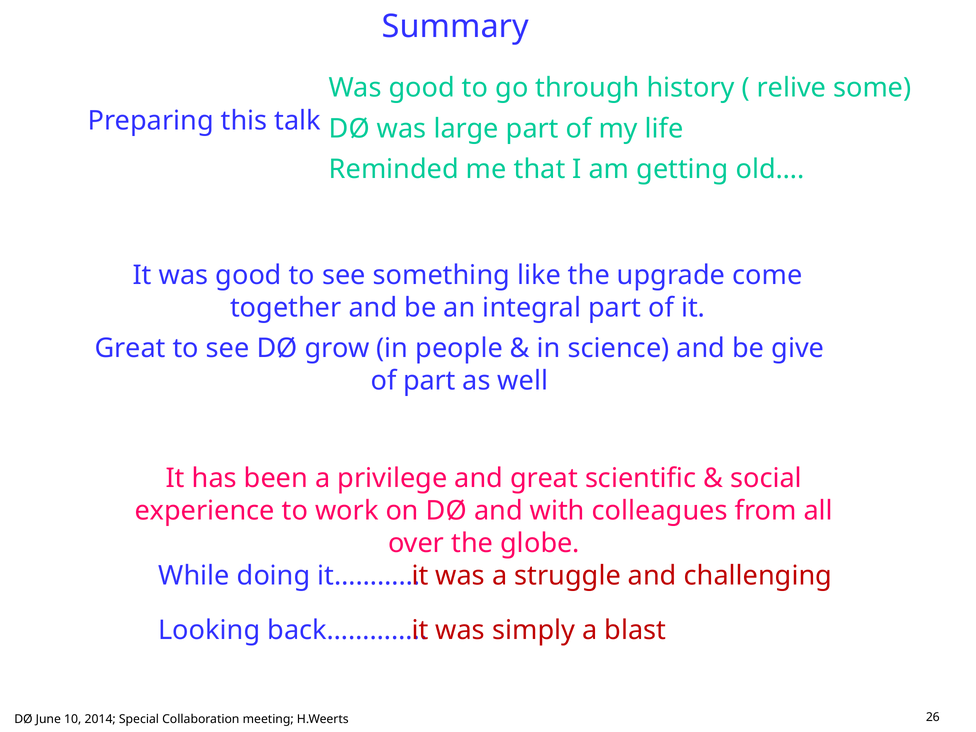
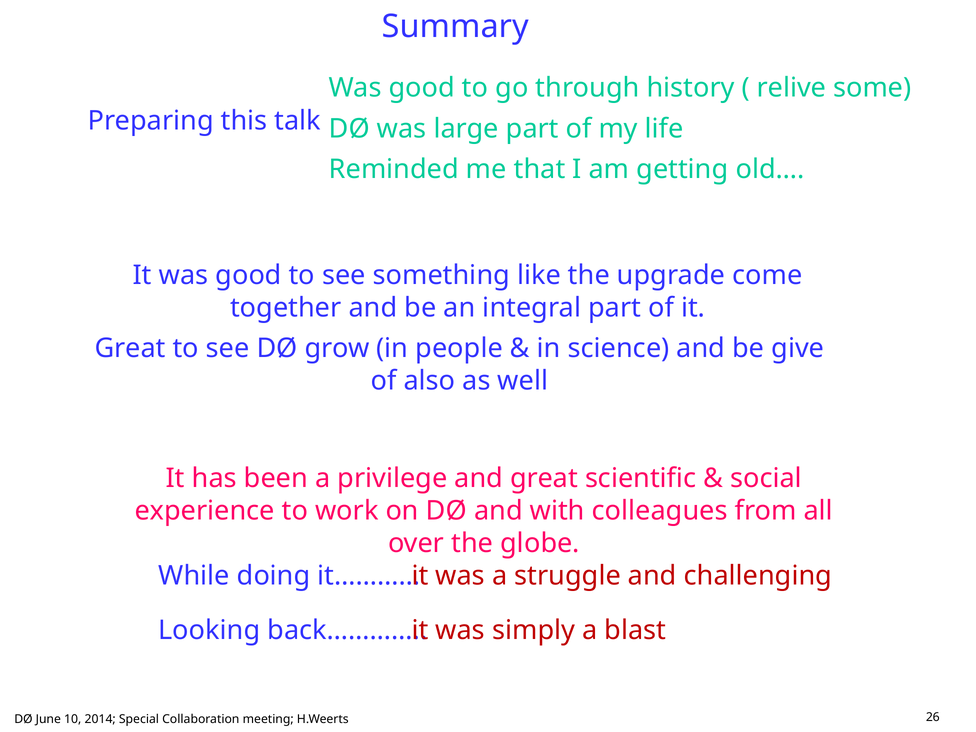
of part: part -> also (429, 381)
